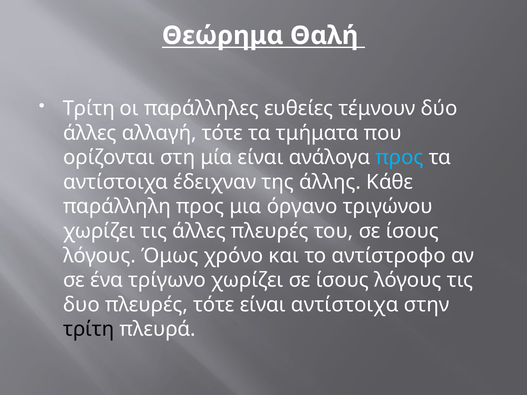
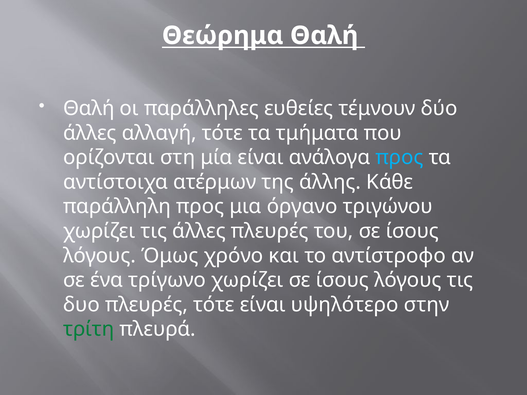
Τρίτη: Τρίτη -> Θαλή (89, 109)
έδειχναν: έδειχναν -> ατέρμων (215, 182)
είναι αντίστοιχα: αντίστοιχα -> υψηλότερο (345, 305)
τρίτη colour: black -> green (89, 329)
